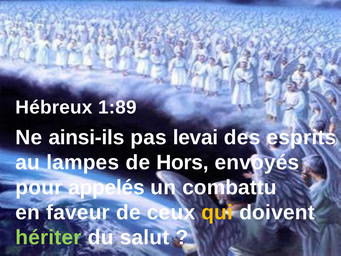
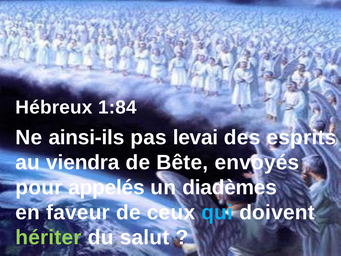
1:89: 1:89 -> 1:84 (117, 107)
lampes: lampes -> viendra (83, 162)
Hors: Hors -> Bête (182, 162)
combattu: combattu -> diadèmes (230, 187)
qui colour: yellow -> light blue (217, 212)
